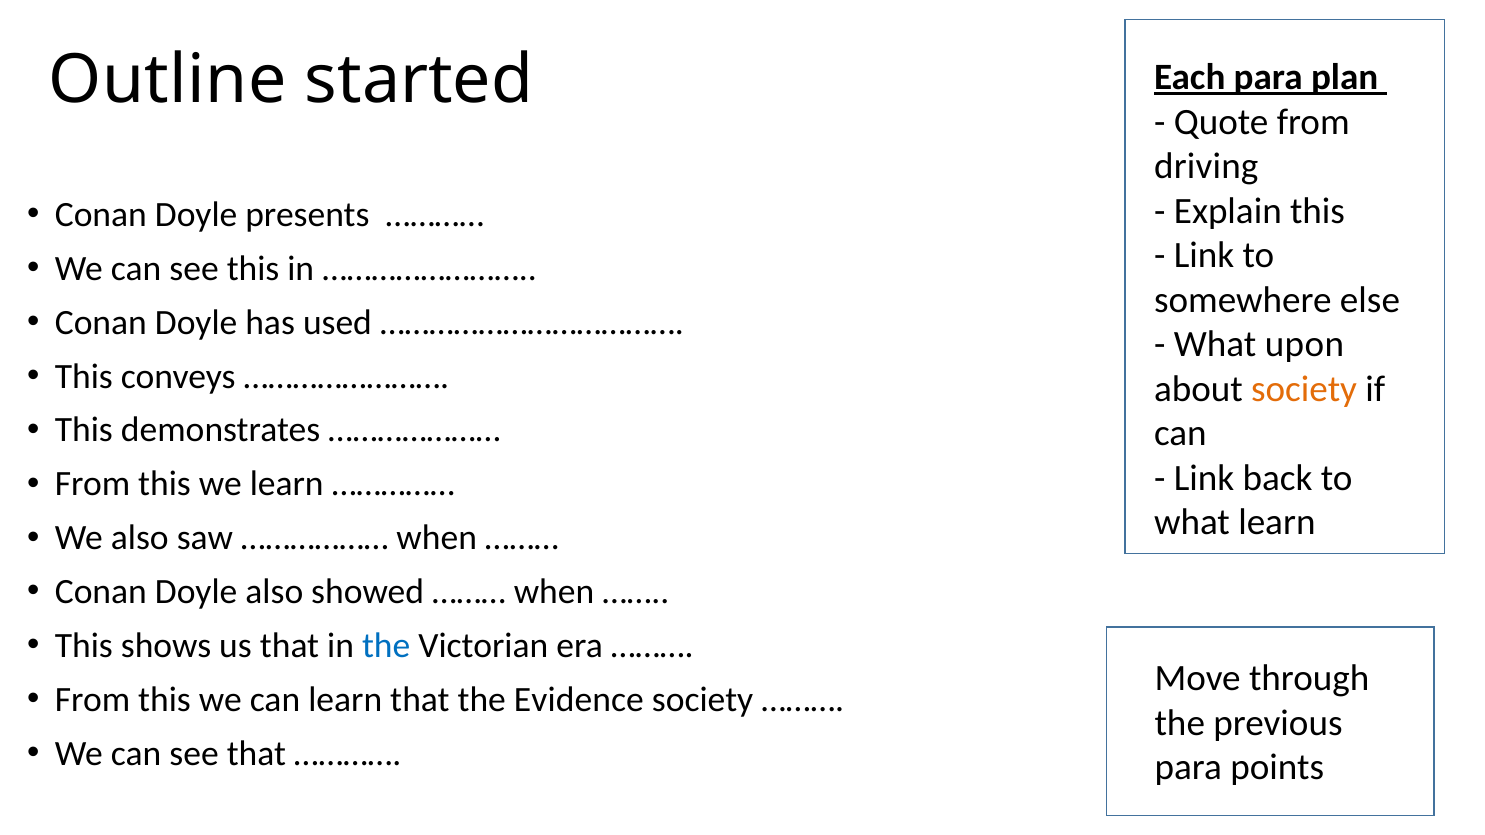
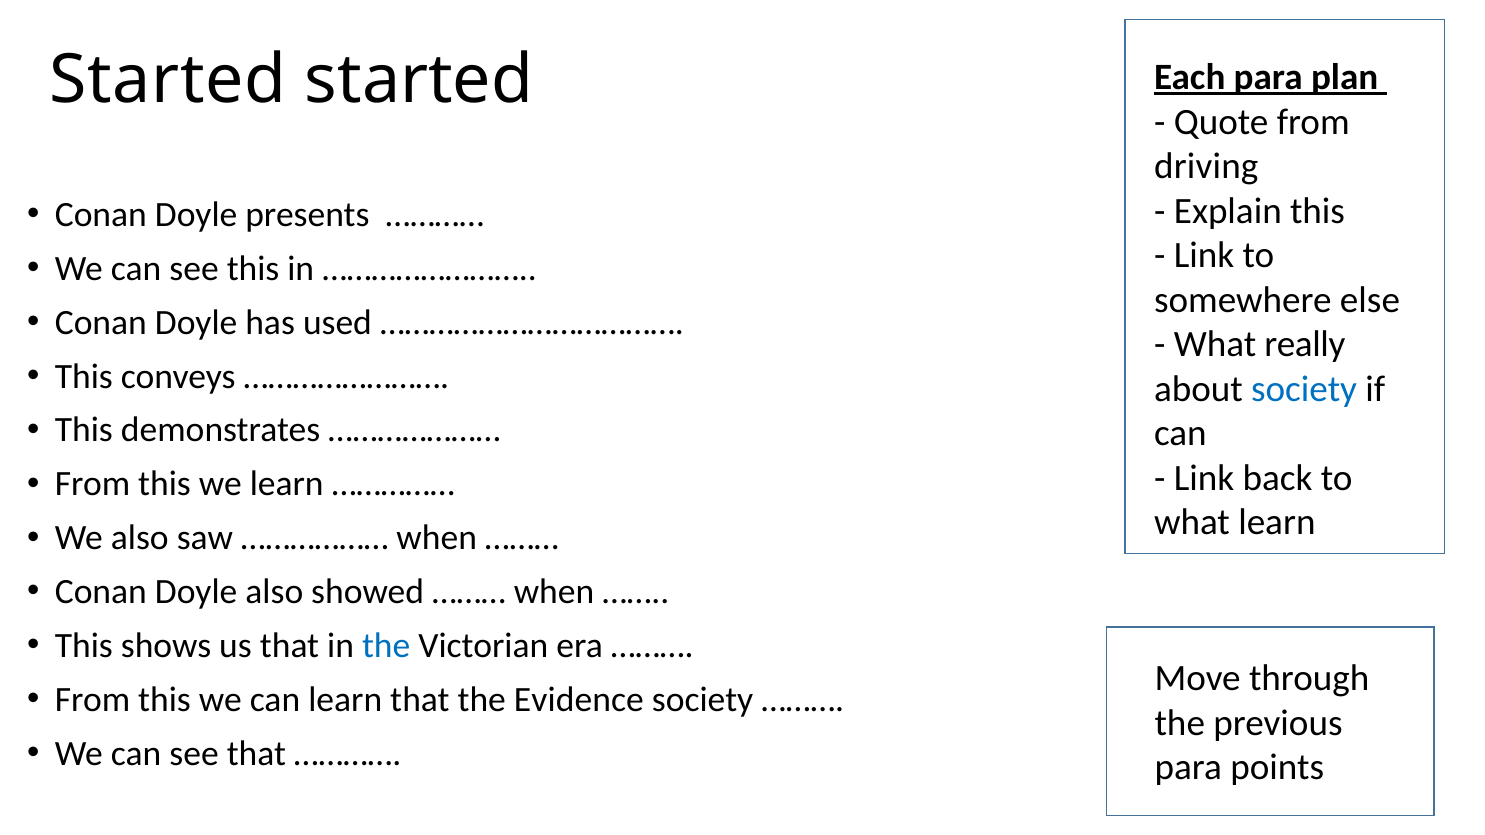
Outline: Outline -> Started (168, 80)
upon: upon -> really (1305, 345)
society colour: orange -> blue (1304, 389)
